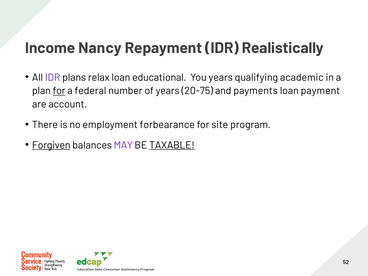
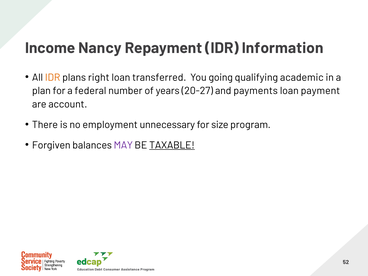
Realistically: Realistically -> Information (283, 48)
IDR colour: purple -> orange (53, 77)
relax: relax -> right (99, 77)
educational: educational -> transferred (159, 77)
You years: years -> going (221, 77)
for underline: present -> none (59, 91)
20-75: 20-75 -> 20-27 (197, 91)
forbearance: forbearance -> unnecessary (167, 125)
site: site -> size (220, 125)
Forgiven underline: present -> none (51, 145)
